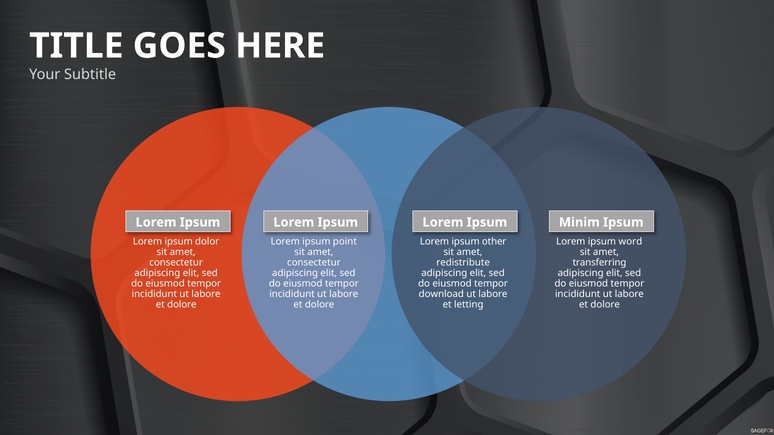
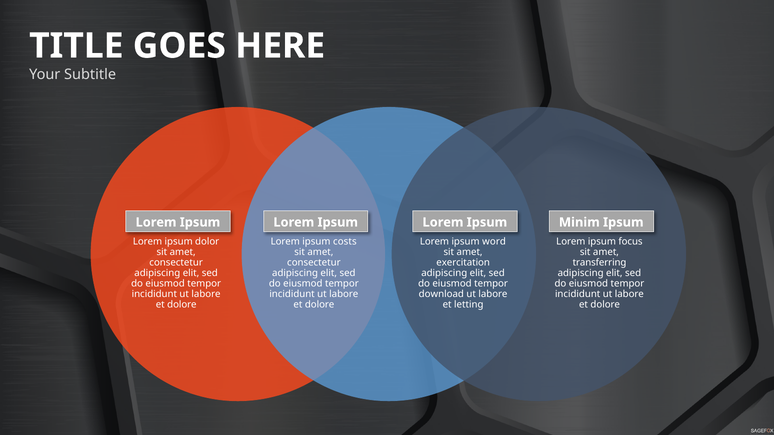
point: point -> costs (345, 242)
other: other -> word (494, 242)
word: word -> focus (631, 242)
redistribute: redistribute -> exercitation (463, 263)
